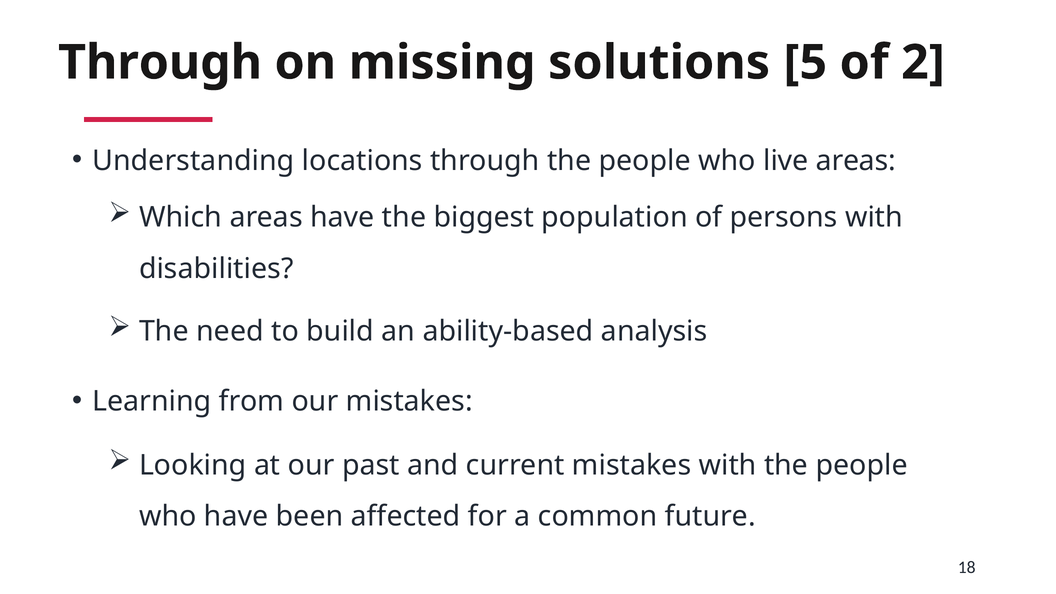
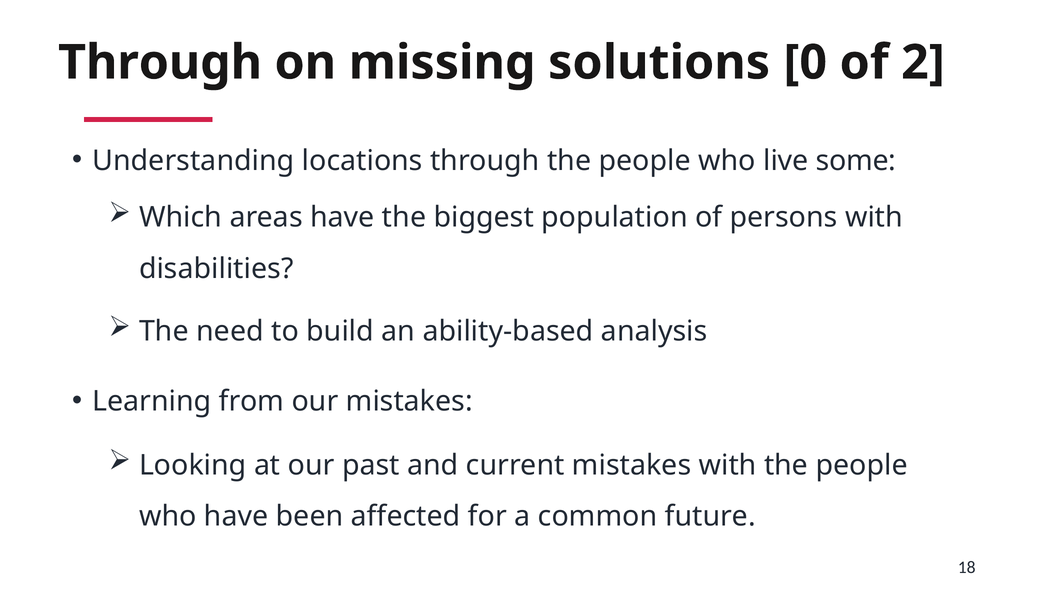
5: 5 -> 0 (805, 63)
live areas: areas -> some (856, 161)
